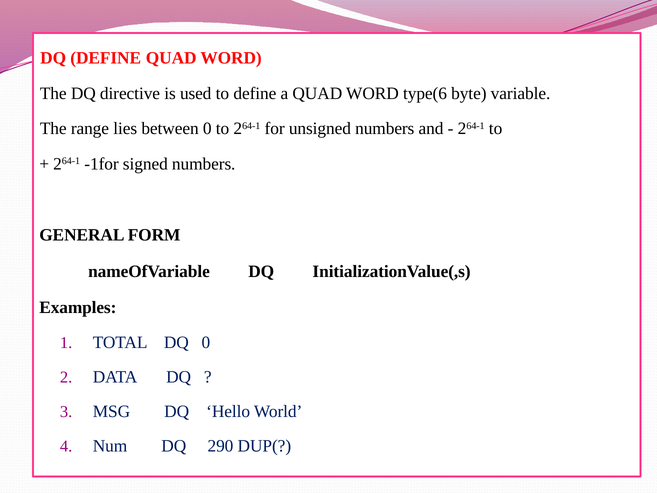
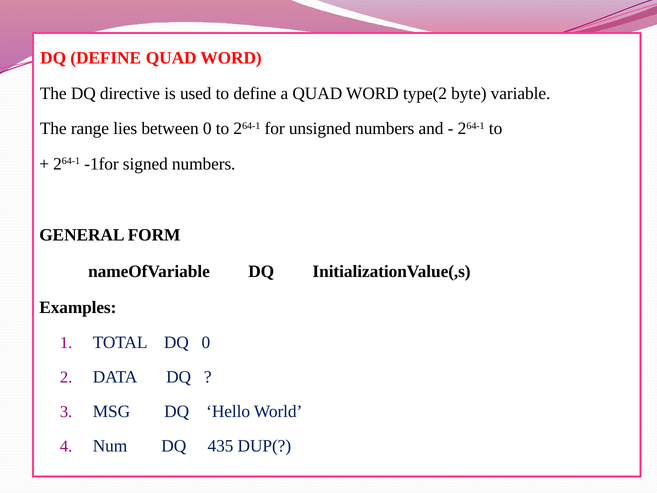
type(6: type(6 -> type(2 (425, 93)
290: 290 -> 435 (220, 446)
